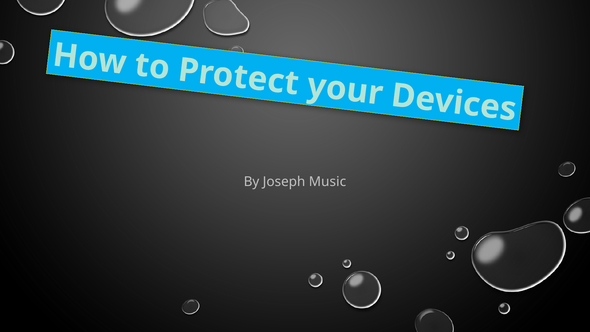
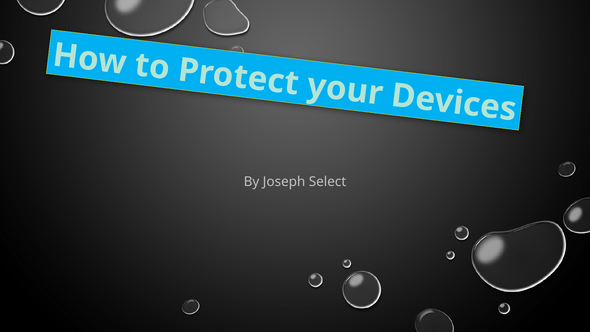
Music: Music -> Select (328, 182)
